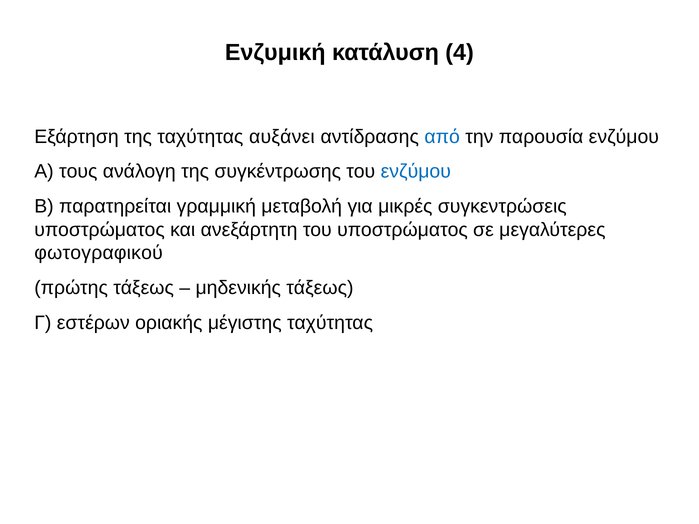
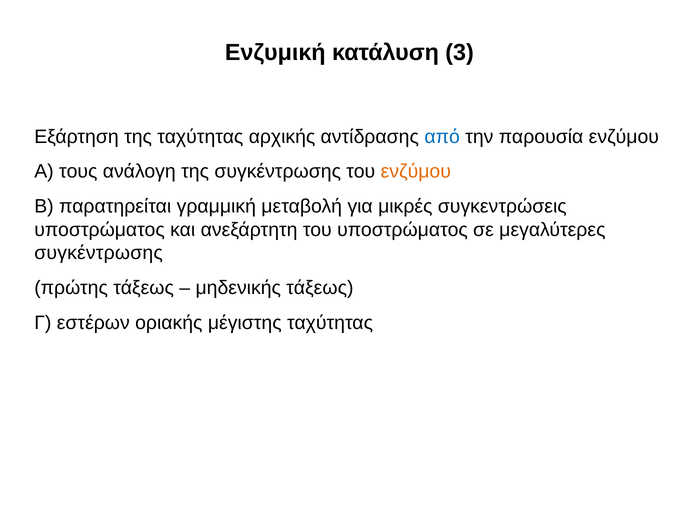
4: 4 -> 3 (460, 52)
αυξάνει: αυξάνει -> αρχικής (282, 137)
ενζύμου colour: blue -> orange (416, 172)
φωτογραφικού: φωτογραφικού -> συγκέντρωσης (99, 253)
